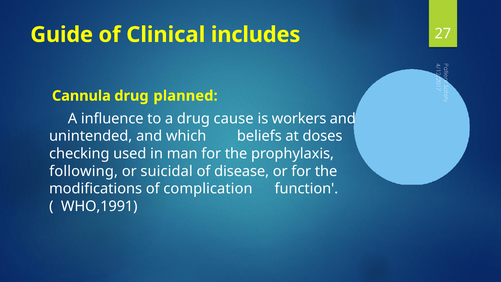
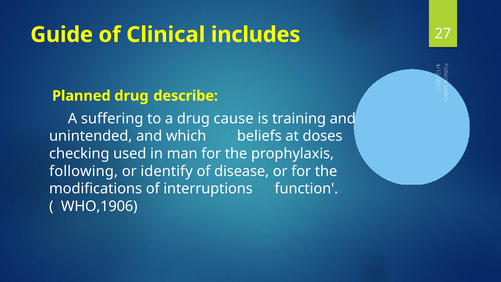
Cannula: Cannula -> Planned (81, 96)
planned: planned -> describe (186, 96)
influence: influence -> suffering (112, 119)
workers: workers -> training (299, 119)
suicidal: suicidal -> identify (167, 171)
complication: complication -> interruptions (208, 189)
WHO,1991: WHO,1991 -> WHO,1906 (99, 206)
